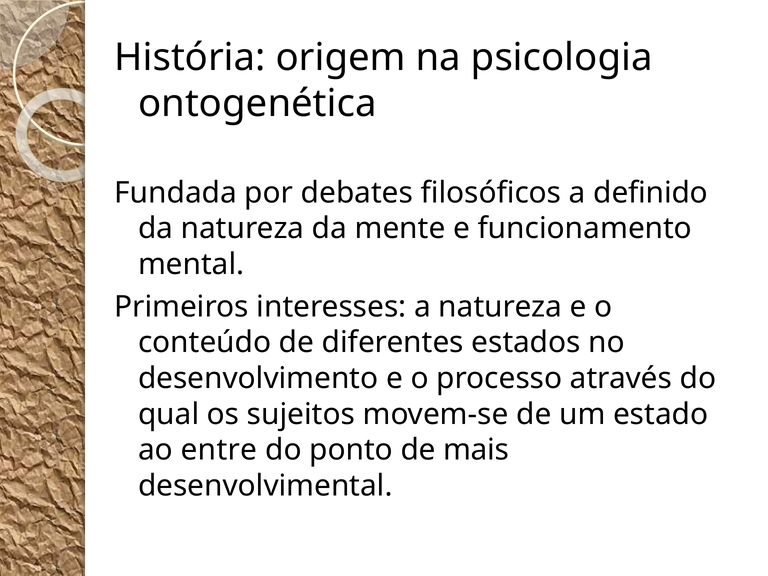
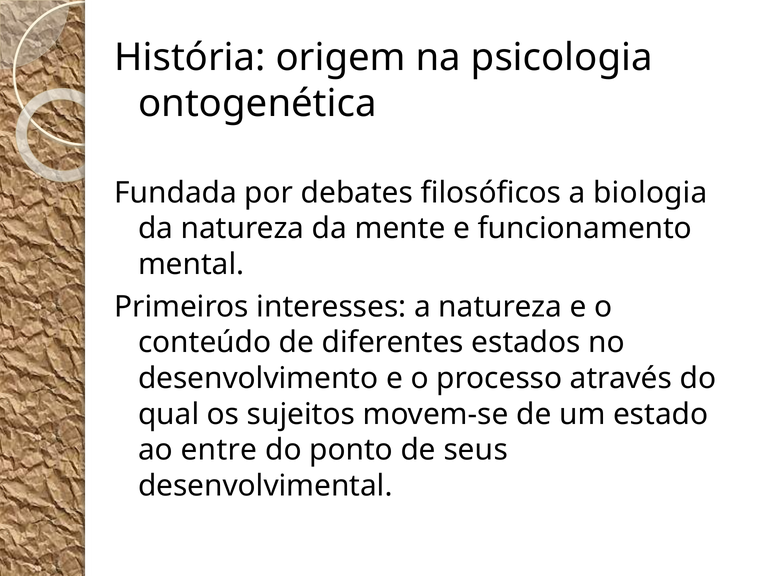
definido: definido -> biologia (650, 193)
mais: mais -> seus (476, 450)
